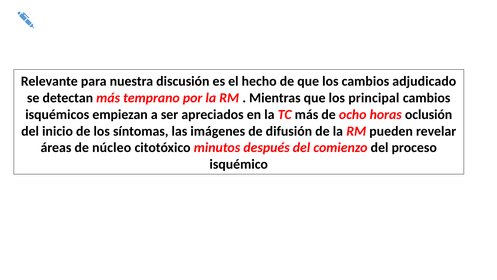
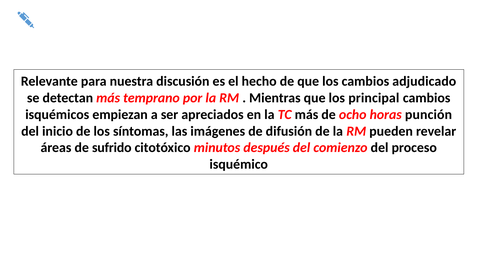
oclusión: oclusión -> punción (428, 114)
núcleo: núcleo -> sufrido (112, 147)
